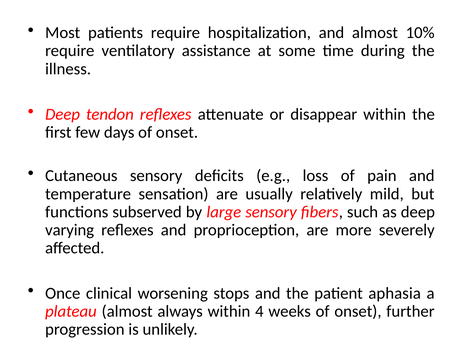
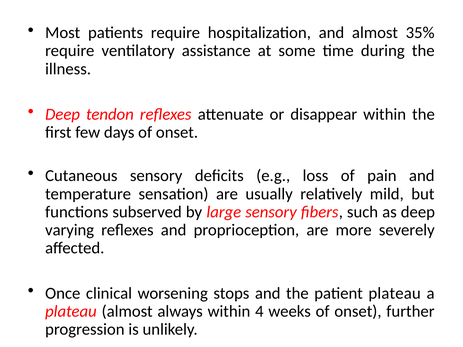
10%: 10% -> 35% (420, 33)
patient aphasia: aphasia -> plateau (395, 294)
